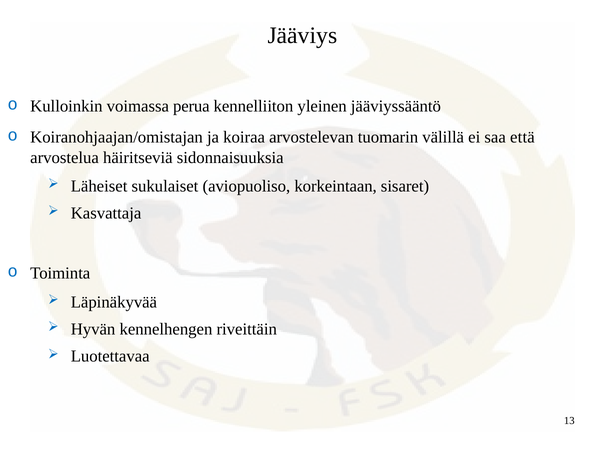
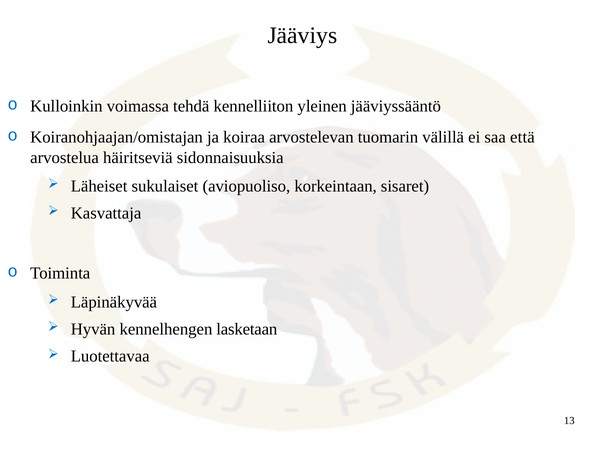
perua: perua -> tehdä (191, 106)
riveittäin: riveittäin -> lasketaan (247, 329)
